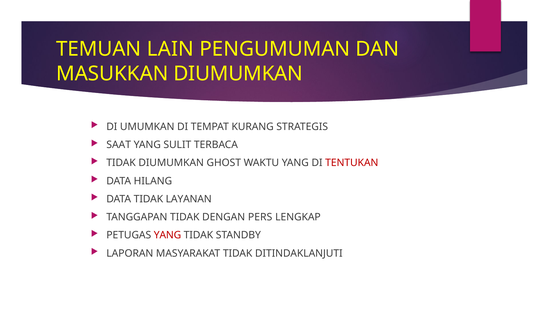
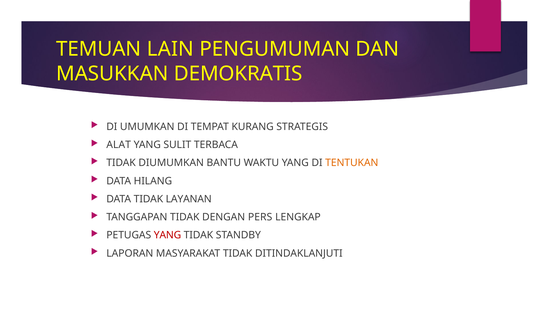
MASUKKAN DIUMUMKAN: DIUMUMKAN -> DEMOKRATIS (238, 74)
SAAT: SAAT -> ALAT (119, 145)
GHOST: GHOST -> BANTU (224, 163)
TENTUKAN colour: red -> orange (352, 163)
